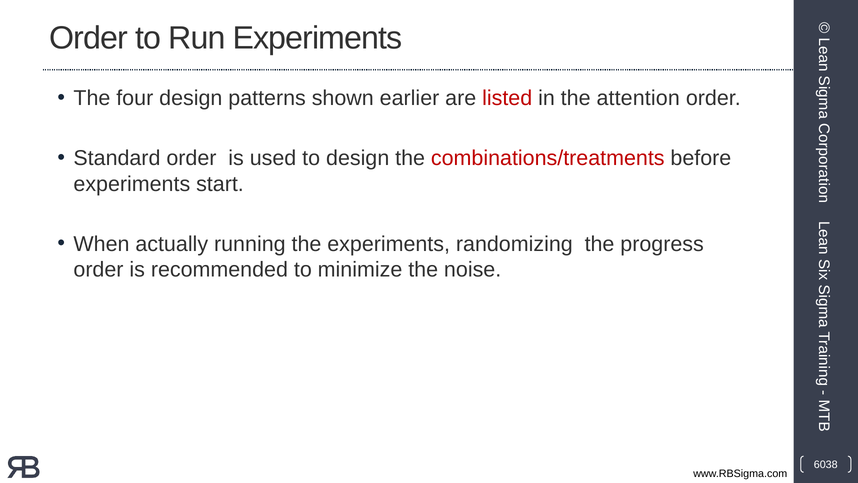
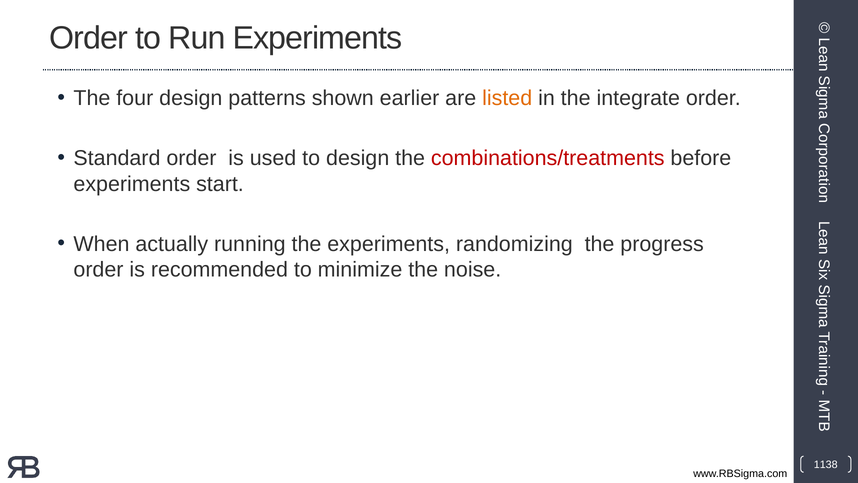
listed colour: red -> orange (507, 98)
attention: attention -> integrate (638, 98)
6038: 6038 -> 1138 (826, 465)
